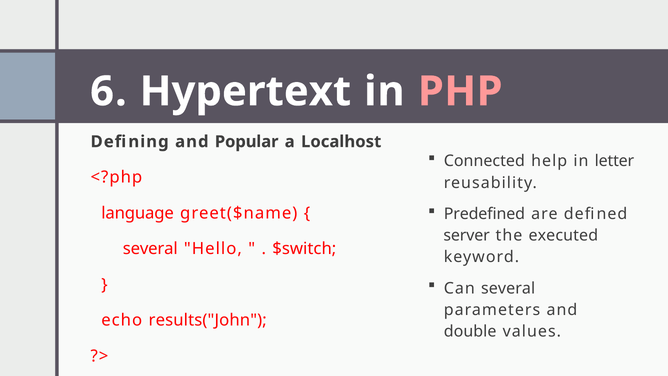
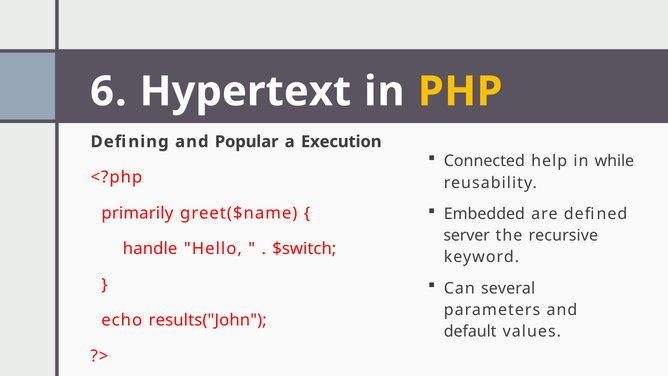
PHP colour: pink -> yellow (460, 91)
Localhost: Localhost -> Execution (341, 142)
letter: letter -> while (614, 161)
Predefined: Predefined -> Embedded (484, 214)
language: language -> primarily (137, 213)
executed: executed -> recursive (563, 235)
several: several -> handle (150, 249)
double: double -> default (470, 331)
